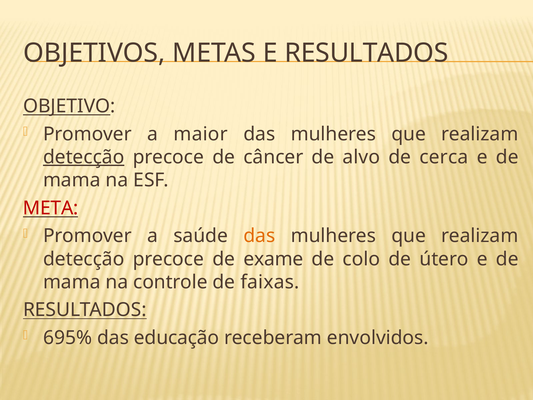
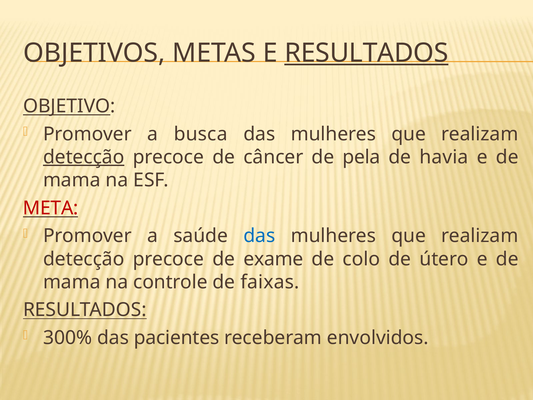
RESULTADOS underline: none -> present (366, 53)
maior: maior -> busca (201, 134)
alvo: alvo -> pela (361, 157)
cerca: cerca -> havia (444, 157)
das colour: orange -> blue (259, 236)
695%: 695% -> 300% (68, 338)
educação: educação -> pacientes (177, 338)
